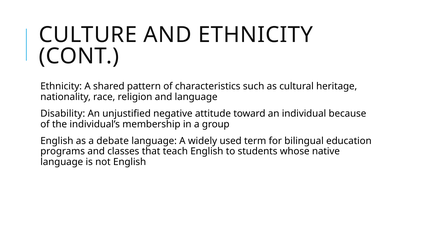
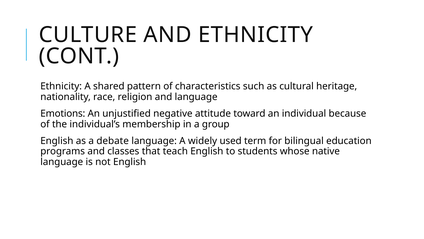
Disability: Disability -> Emotions (63, 113)
